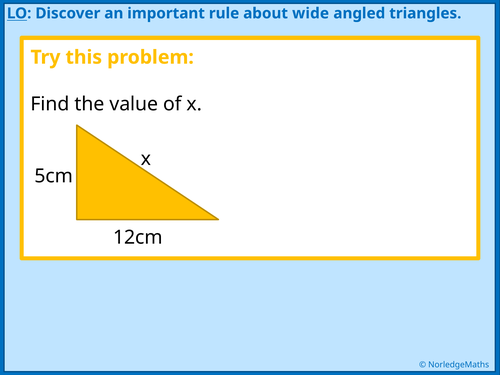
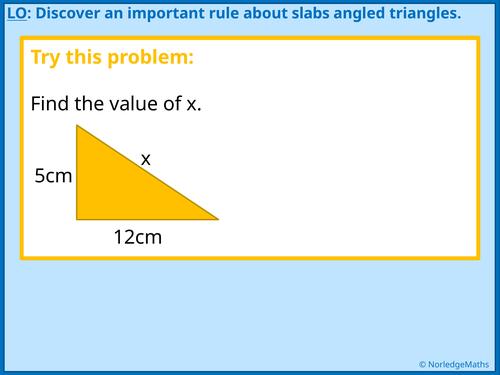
wide: wide -> slabs (311, 13)
